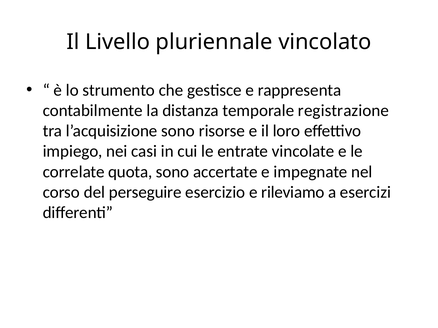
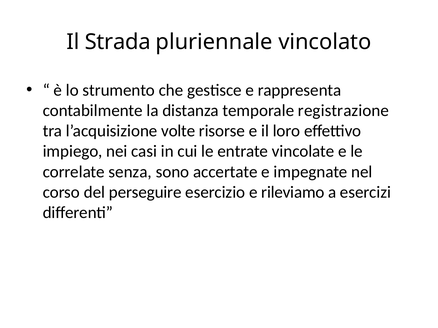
Livello: Livello -> Strada (118, 42)
l’acquisizione sono: sono -> volte (178, 131)
quota: quota -> senza (130, 172)
